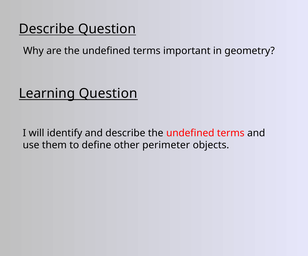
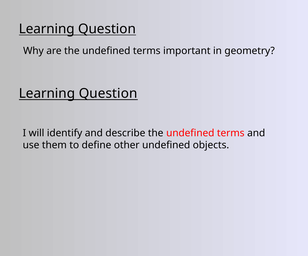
Describe: Describe -> Learning (47, 29)
other perimeter: perimeter -> undefined (166, 145)
